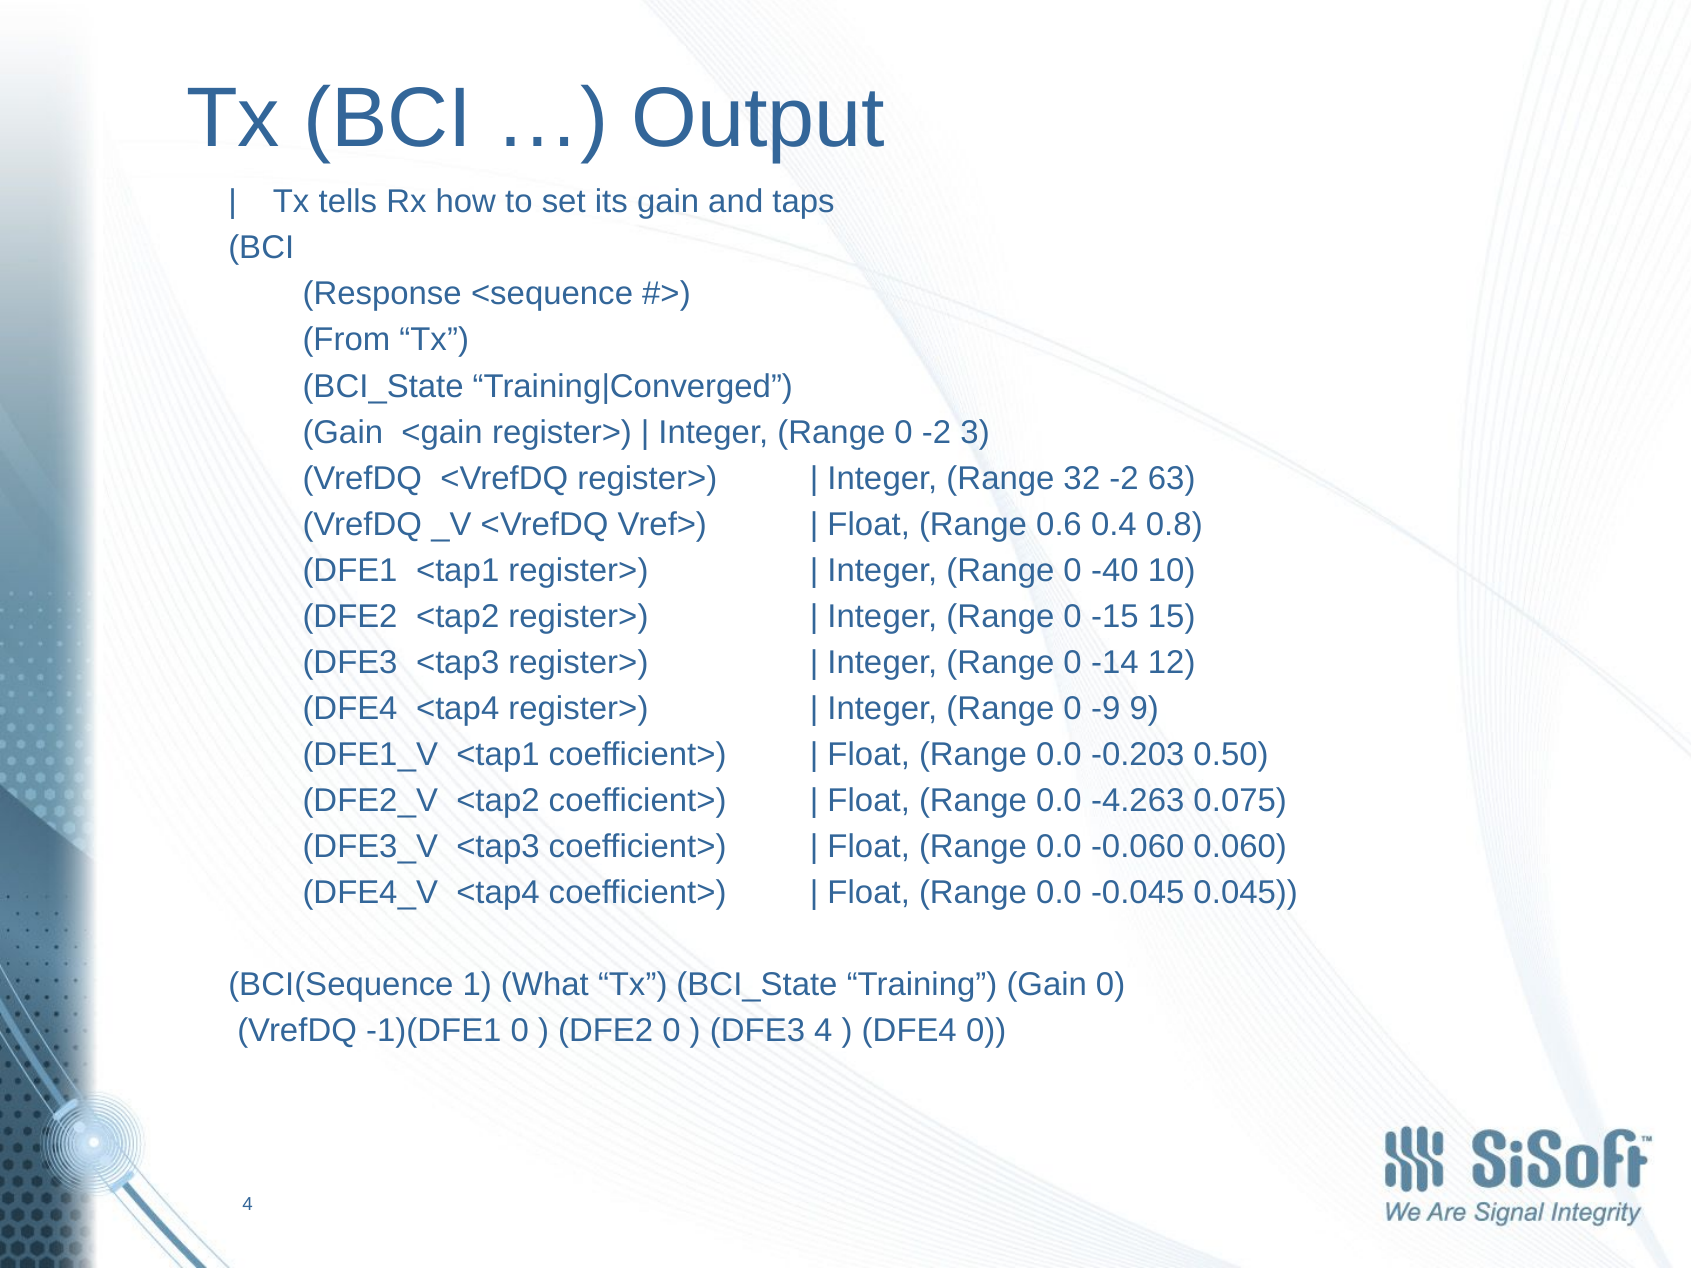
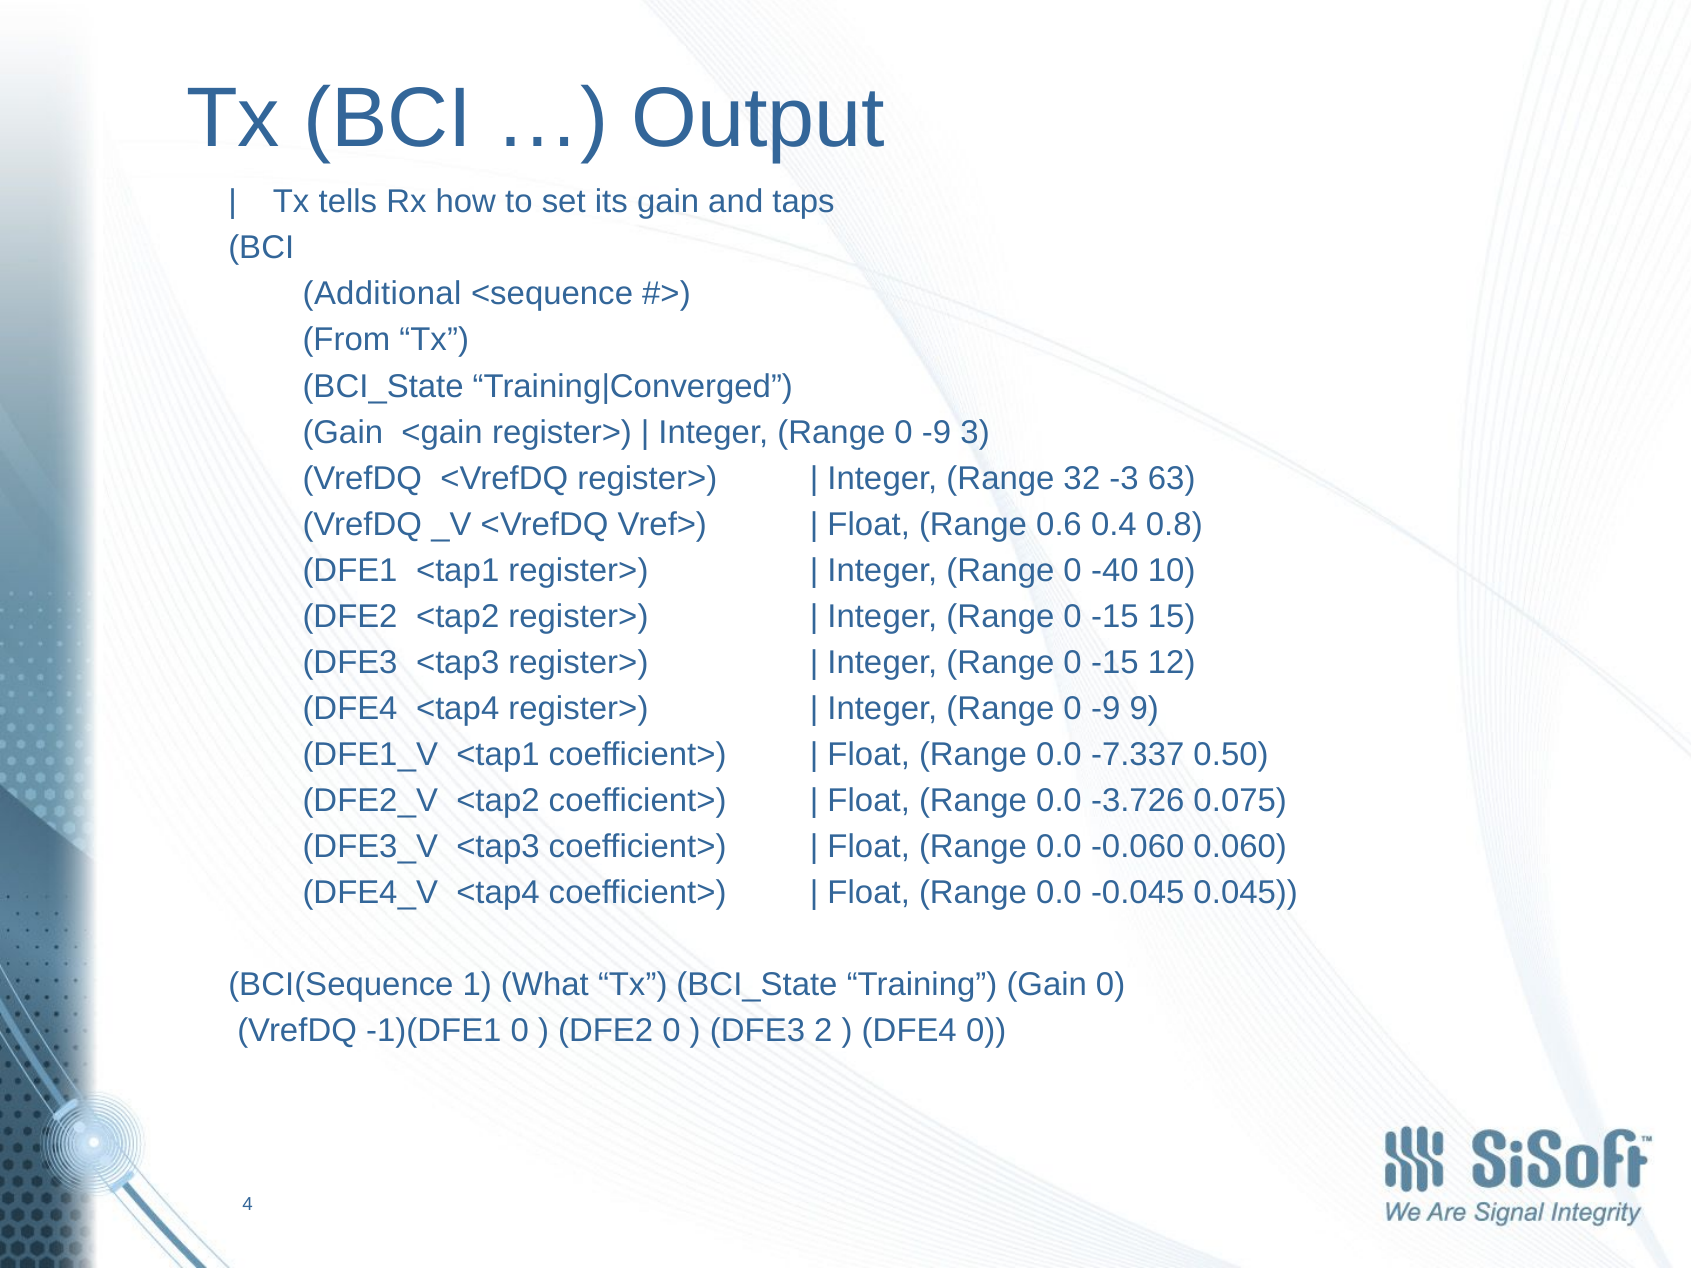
Response: Response -> Additional (382, 294)
-2: -2 -> -9 (937, 432)
32 -2: -2 -> -3 (1124, 478)
-14: -14 -> -15 (1115, 663)
-0.203: -0.203 -> -7.337 (1138, 755)
-4.263: -4.263 -> -3.726 (1138, 801)
DFE3 4: 4 -> 2 (823, 1031)
